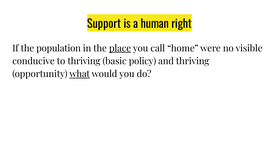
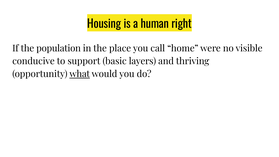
Support: Support -> Housing (104, 24)
place underline: present -> none (120, 48)
to thriving: thriving -> support (84, 61)
policy: policy -> layers (142, 61)
